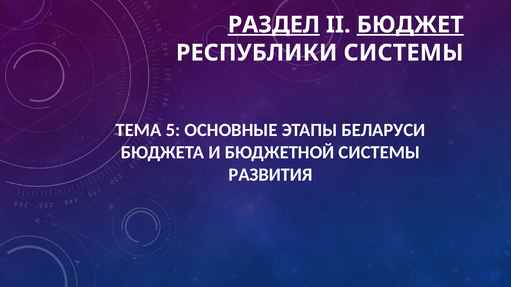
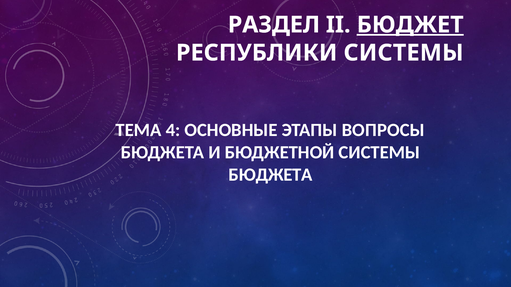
РАЗДЕЛ underline: present -> none (274, 25)
5: 5 -> 4 (173, 130)
БЕЛАРУСИ: БЕЛАРУСИ -> ВОПРОСЫ (383, 130)
РАЗВИТИЯ: РАЗВИТИЯ -> БЮДЖЕТА (271, 175)
